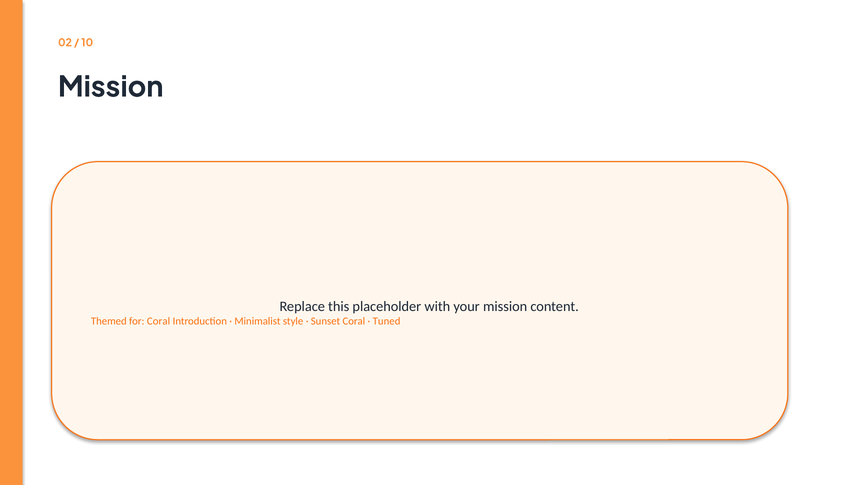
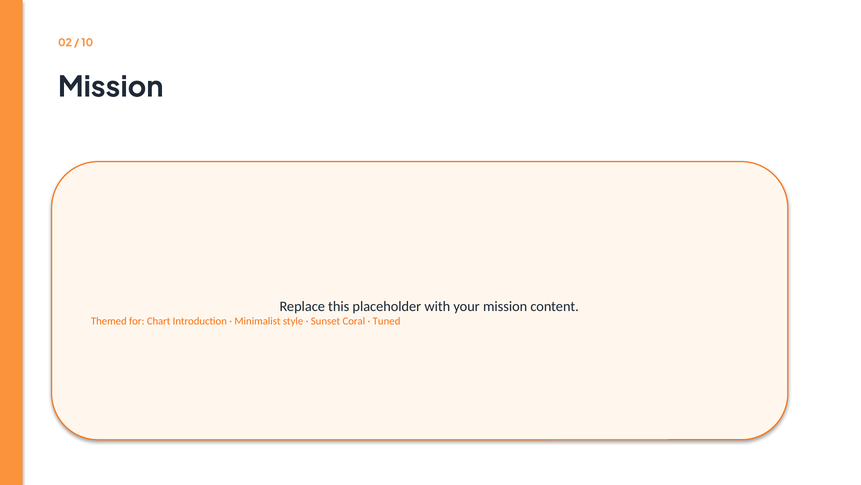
for Coral: Coral -> Chart (159, 321)
